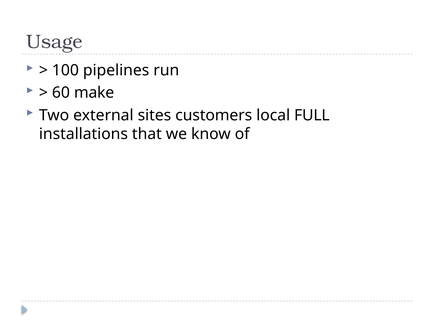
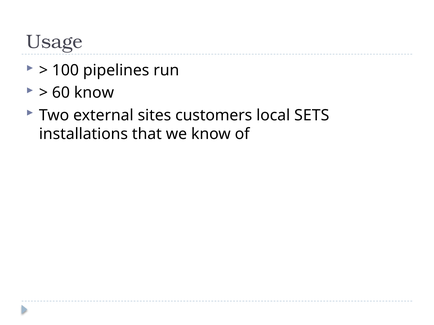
60 make: make -> know (94, 93)
FULL: FULL -> SETS (312, 115)
